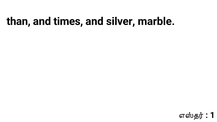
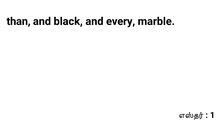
times: times -> black (68, 21)
silver: silver -> every (121, 21)
